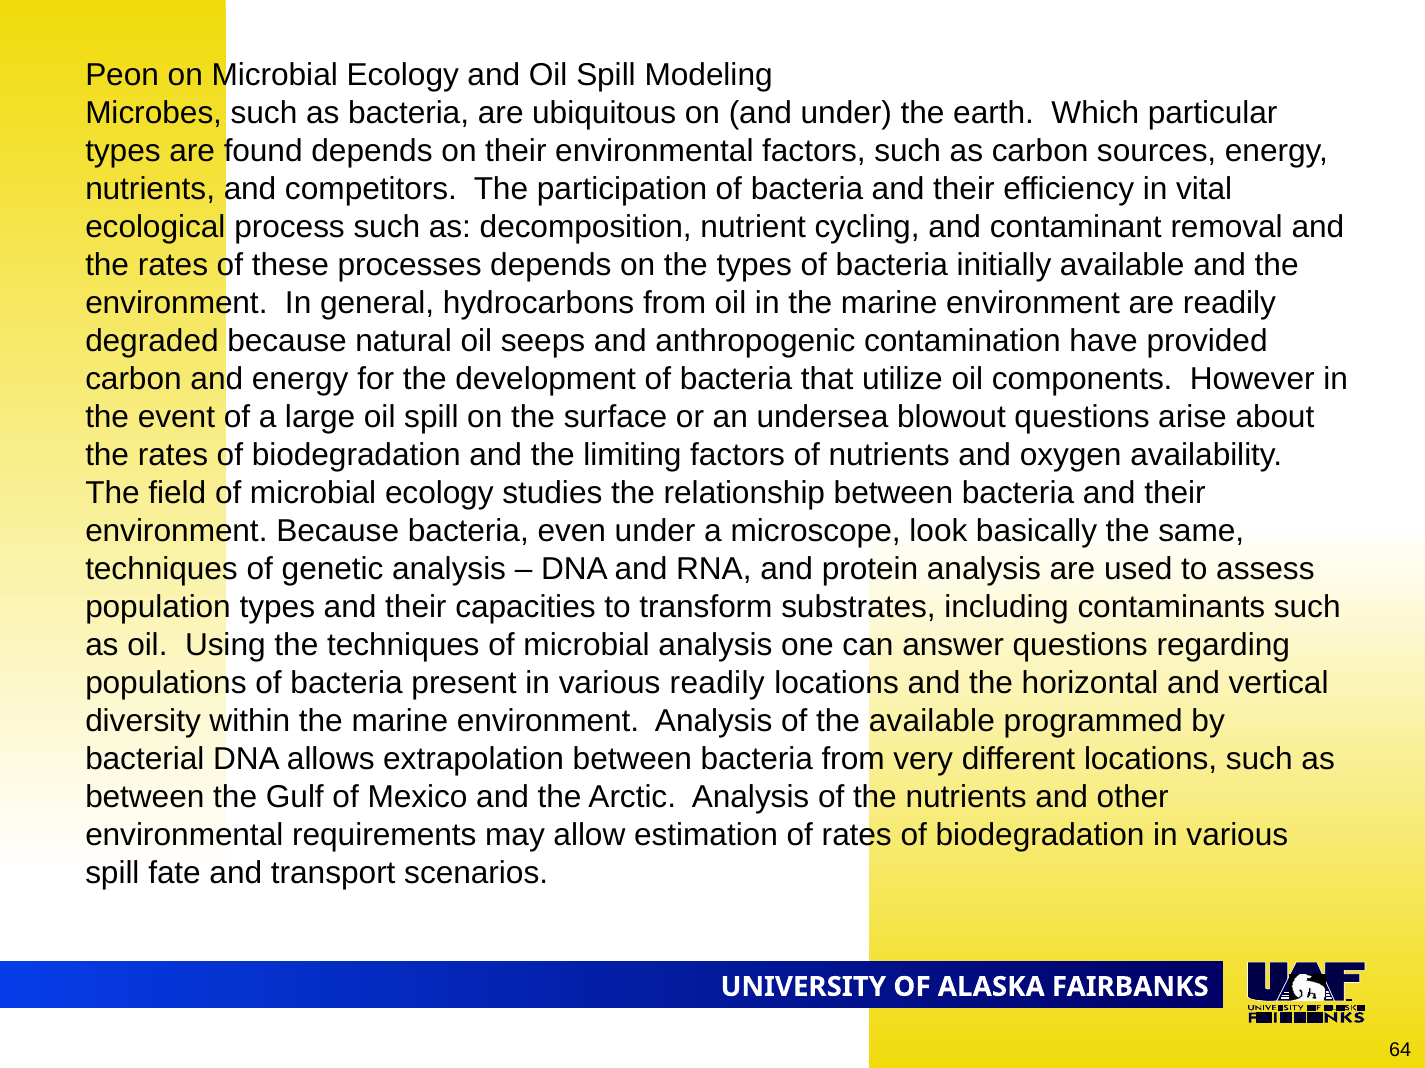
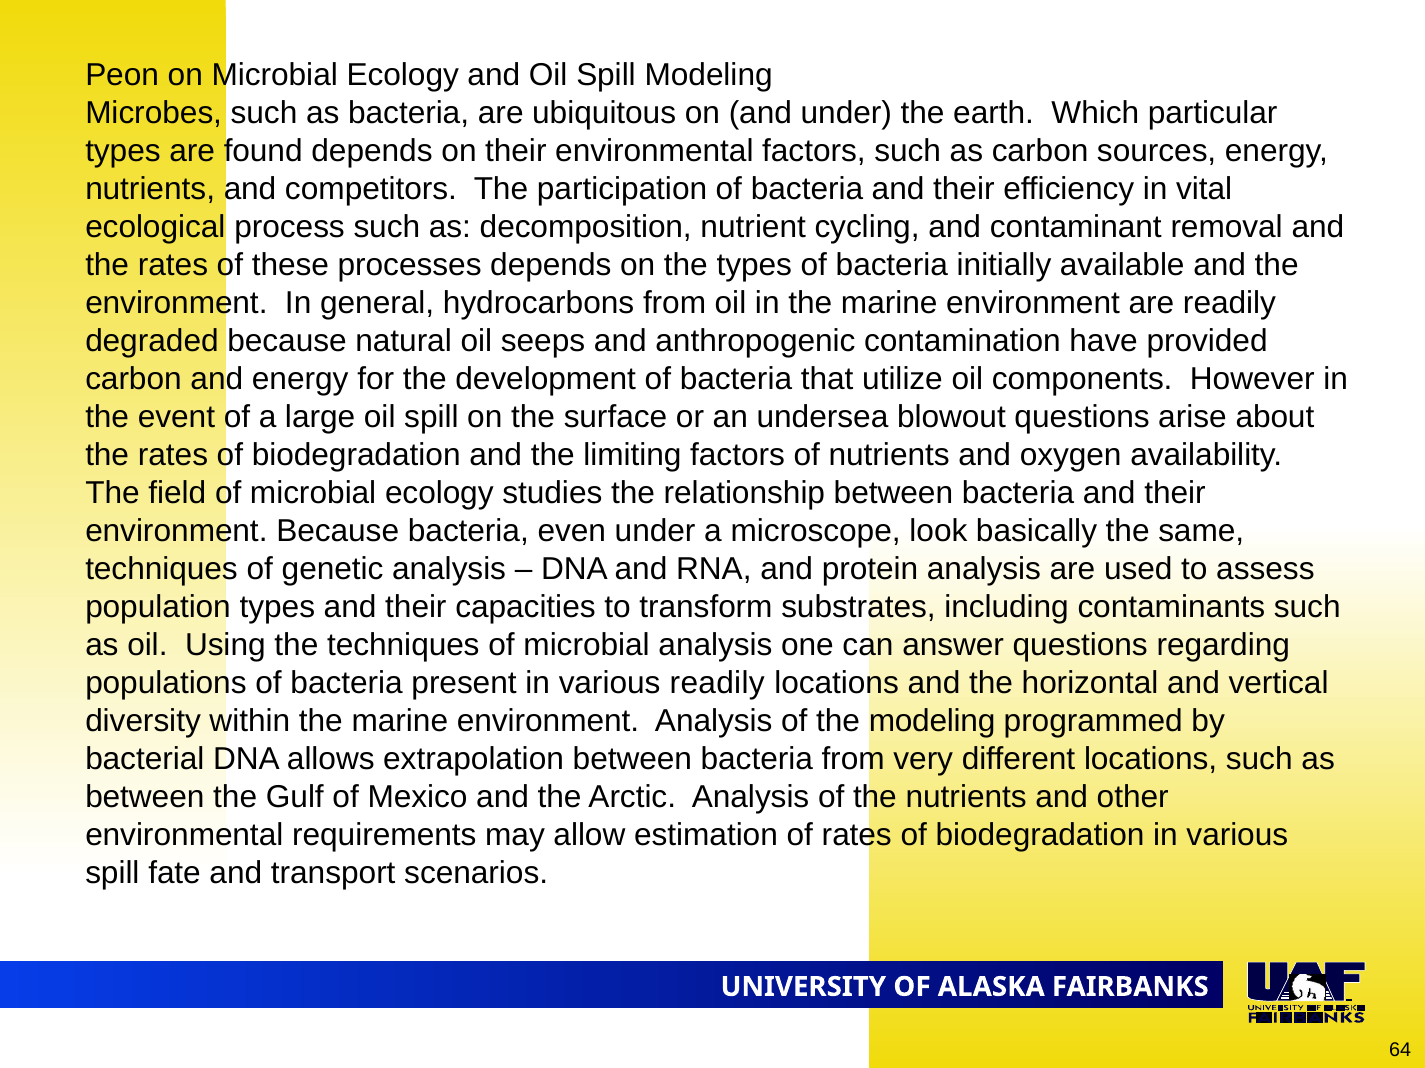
the available: available -> modeling (932, 721)
